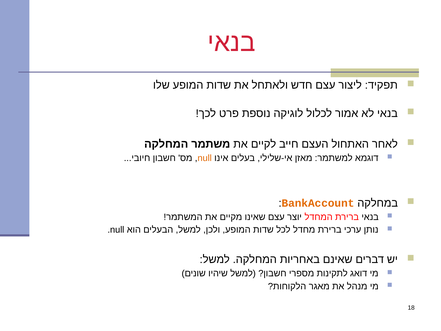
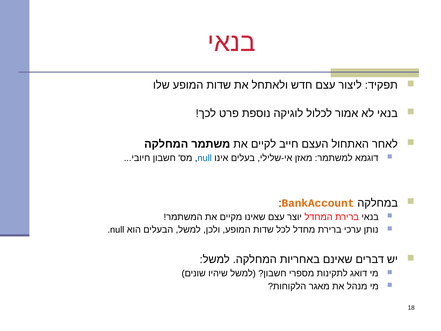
null colour: orange -> blue (205, 158)
